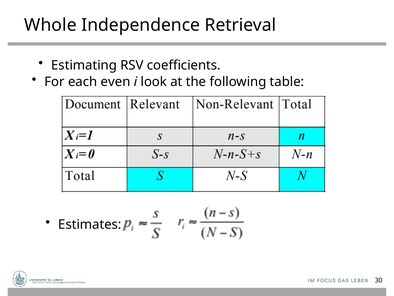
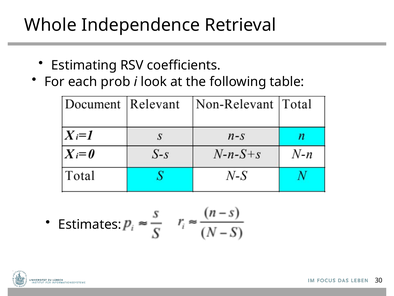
even: even -> prob (116, 82)
